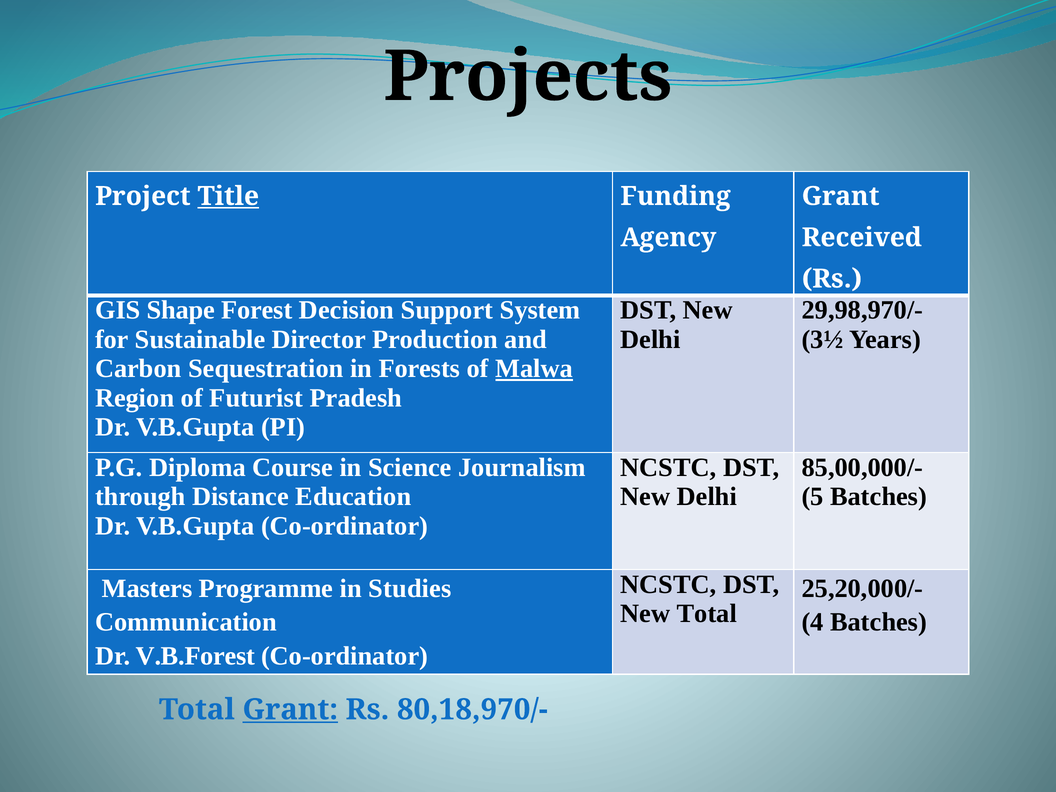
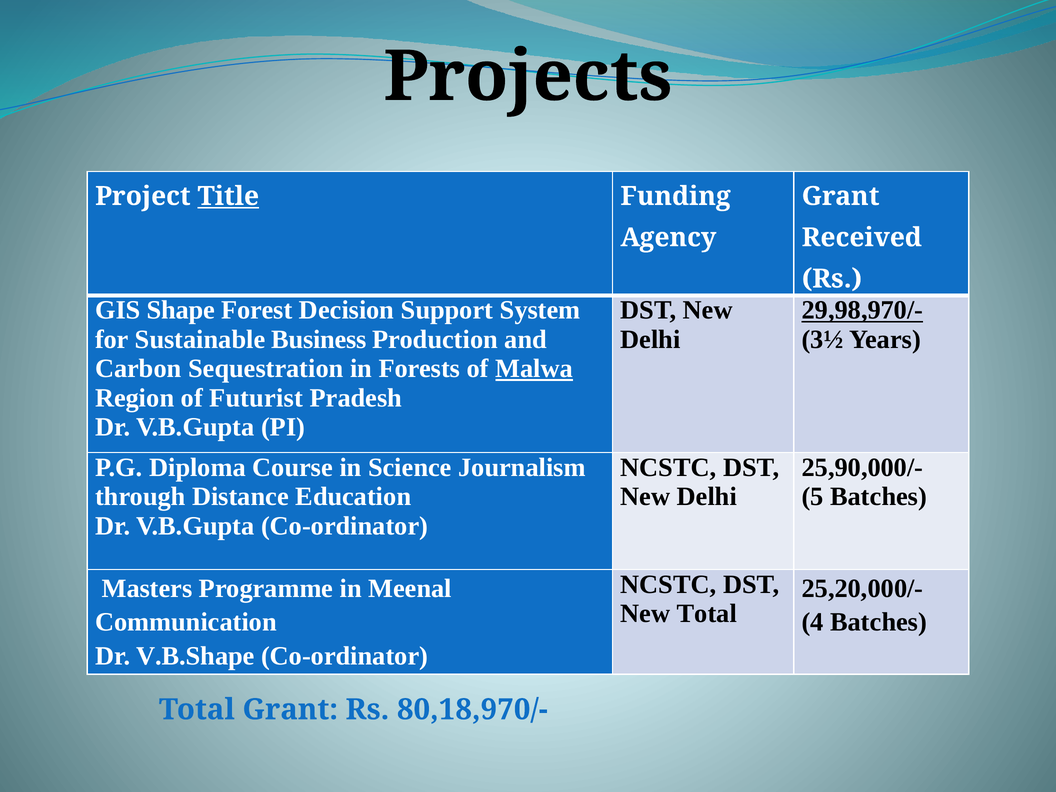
29,98,970/- underline: none -> present (862, 310)
Director: Director -> Business (319, 339)
85,00,000/-: 85,00,000/- -> 25,90,000/- (862, 467)
Studies: Studies -> Meenal (410, 589)
V.B.Forest: V.B.Forest -> V.B.Shape (195, 656)
Grant underline: present -> none (290, 710)
